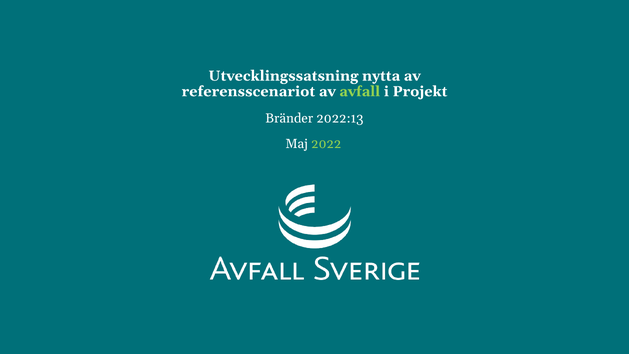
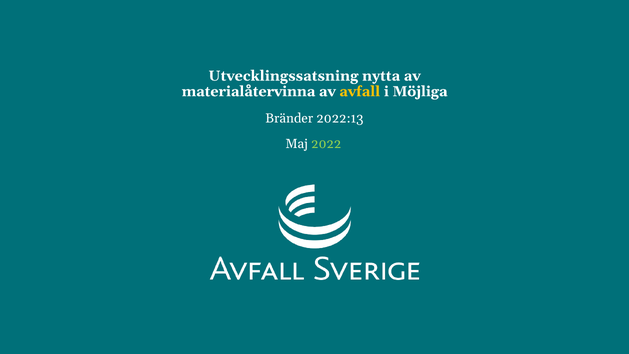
referensscenariot: referensscenariot -> materialåtervinna (248, 91)
avfall colour: light green -> yellow (360, 91)
Projekt: Projekt -> Möjliga (420, 91)
